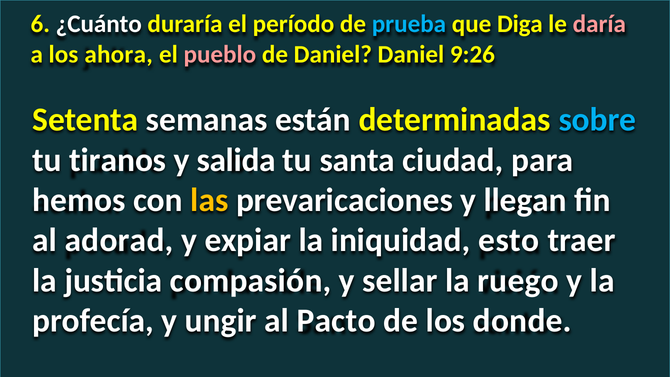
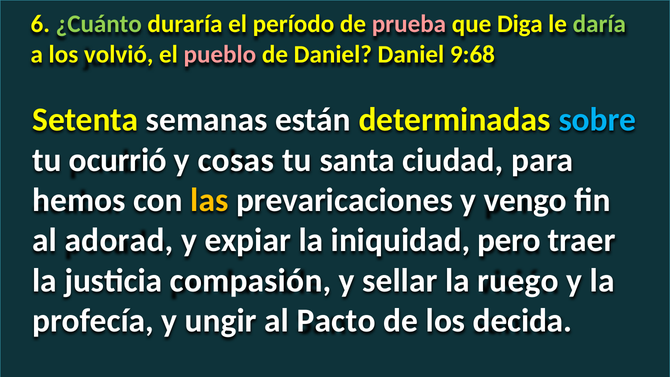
¿Cuánto colour: white -> light green (99, 24)
prueba colour: light blue -> pink (409, 24)
daría colour: pink -> light green (599, 24)
ahora: ahora -> volvió (119, 54)
9:26: 9:26 -> 9:68 (472, 54)
tiranos: tiranos -> ocurrió (118, 160)
salida: salida -> cosas (236, 160)
llegan: llegan -> vengo (525, 200)
esto: esto -> pero (509, 240)
donde: donde -> decida (523, 321)
